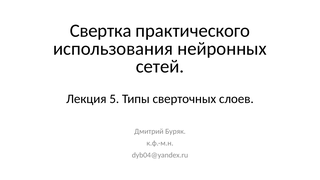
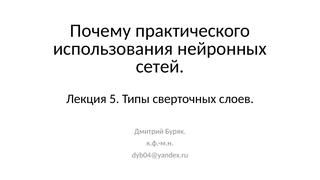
Свертка: Свертка -> Почему (100, 31)
